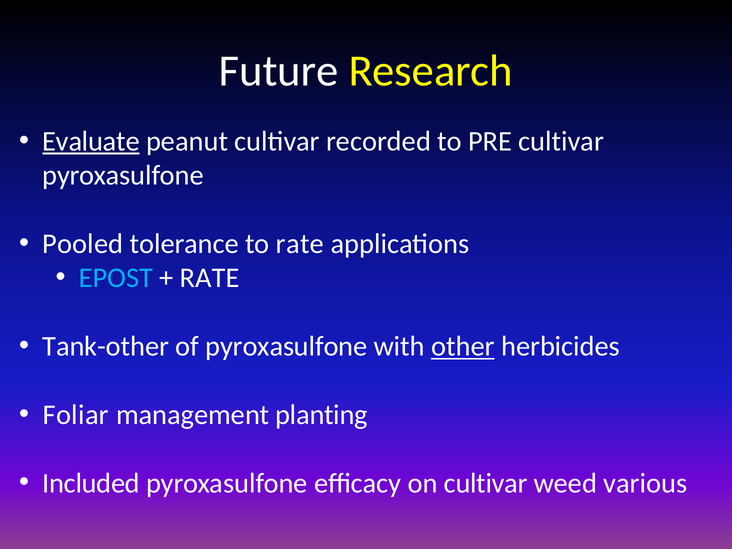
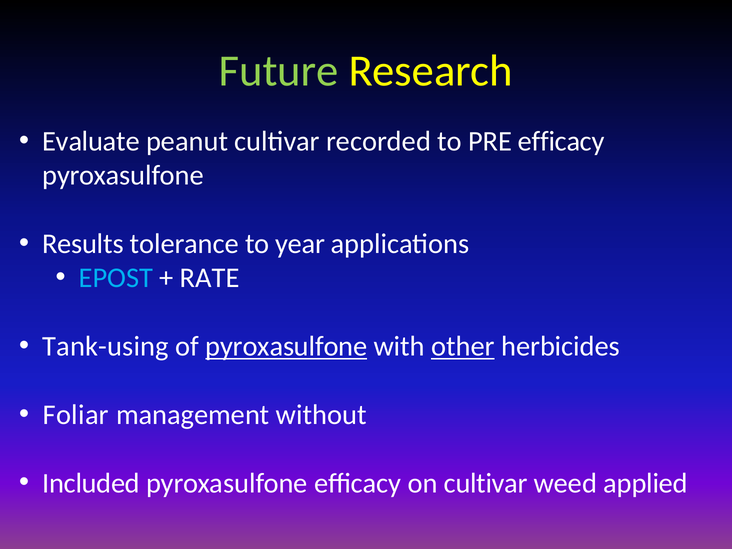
Future colour: white -> light green (279, 71)
Evaluate underline: present -> none (91, 141)
PRE cultivar: cultivar -> efficacy (561, 141)
Pooled: Pooled -> Results (83, 244)
to rate: rate -> year (300, 244)
Tank-other: Tank-other -> Tank-using (106, 346)
pyroxasulfone underline: none -> present (286, 346)
planting: planting -> without (321, 415)
various: various -> applied (646, 483)
